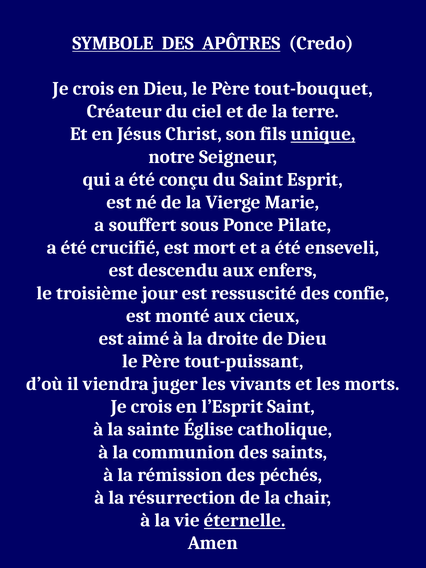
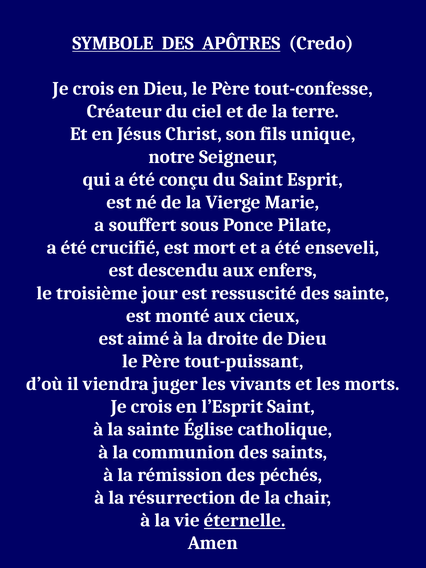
tout-bouquet: tout-bouquet -> tout-confesse (313, 89)
unique underline: present -> none (323, 134)
des confie: confie -> sainte (361, 293)
